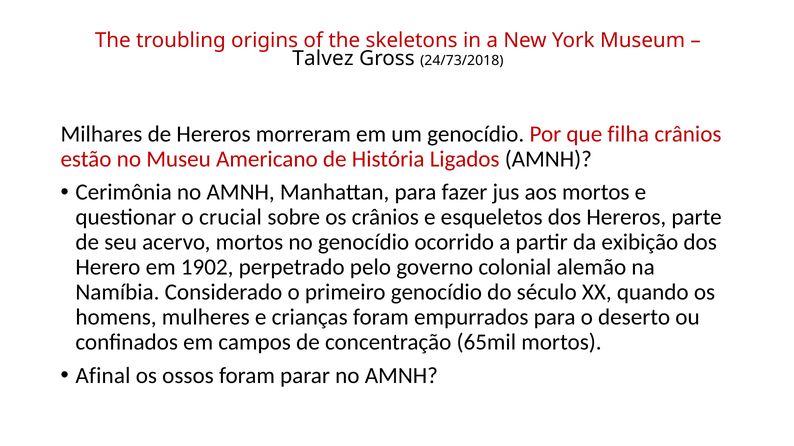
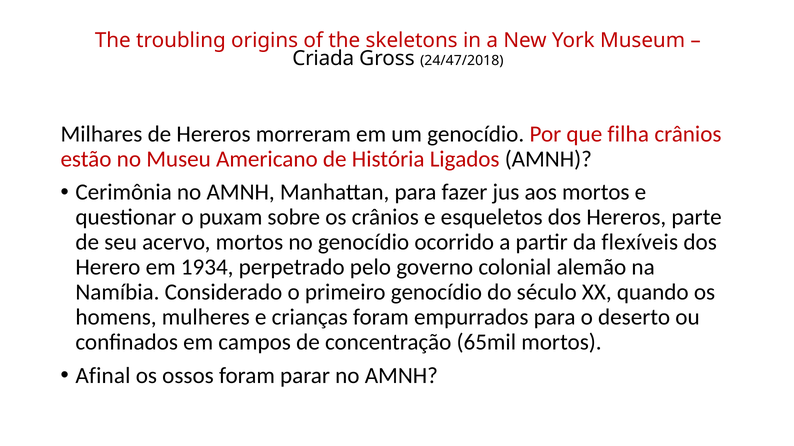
Talvez: Talvez -> Criada (323, 58)
24/73/2018: 24/73/2018 -> 24/47/2018 (462, 61)
crucial: crucial -> puxam (231, 218)
exibição: exibição -> flexíveis (640, 243)
1902: 1902 -> 1934 (207, 268)
